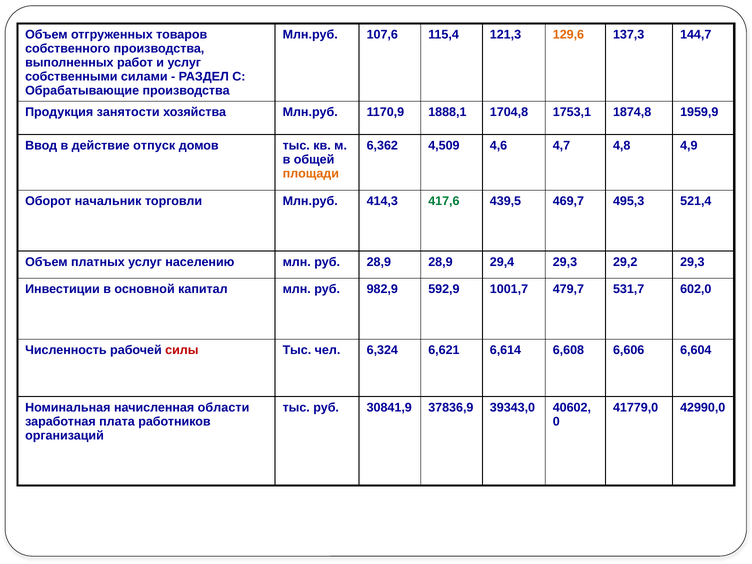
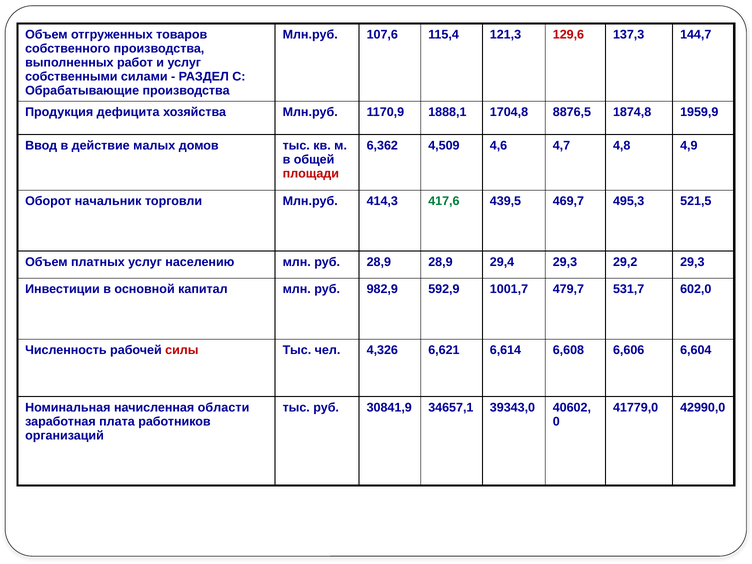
129,6 colour: orange -> red (568, 35)
занятости: занятости -> дефицита (128, 112)
1753,1: 1753,1 -> 8876,5 (572, 112)
отпуск: отпуск -> малых (154, 145)
площади colour: orange -> red (311, 174)
521,4: 521,4 -> 521,5 (696, 201)
6,324: 6,324 -> 4,326 (382, 350)
37836,9: 37836,9 -> 34657,1 (451, 407)
